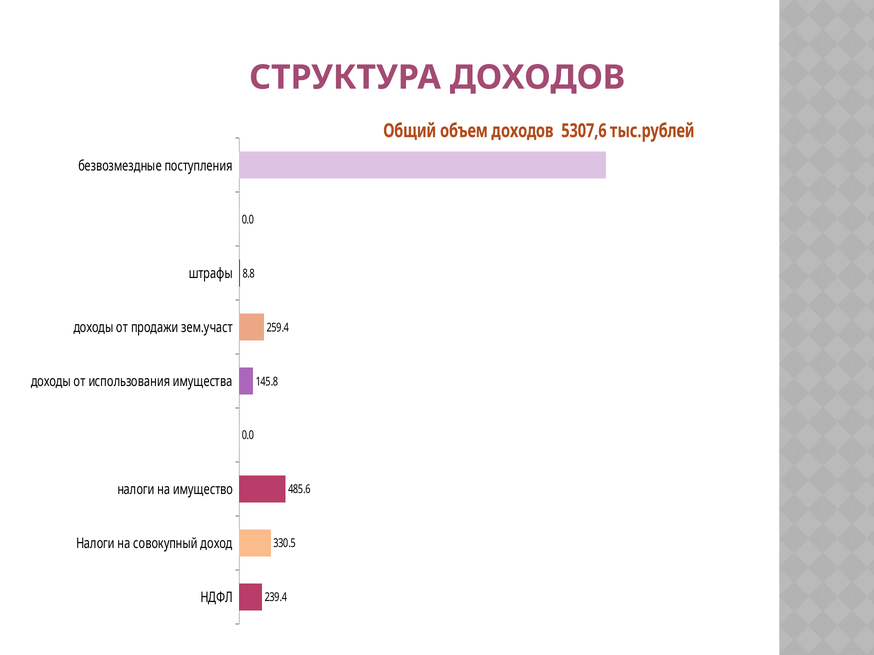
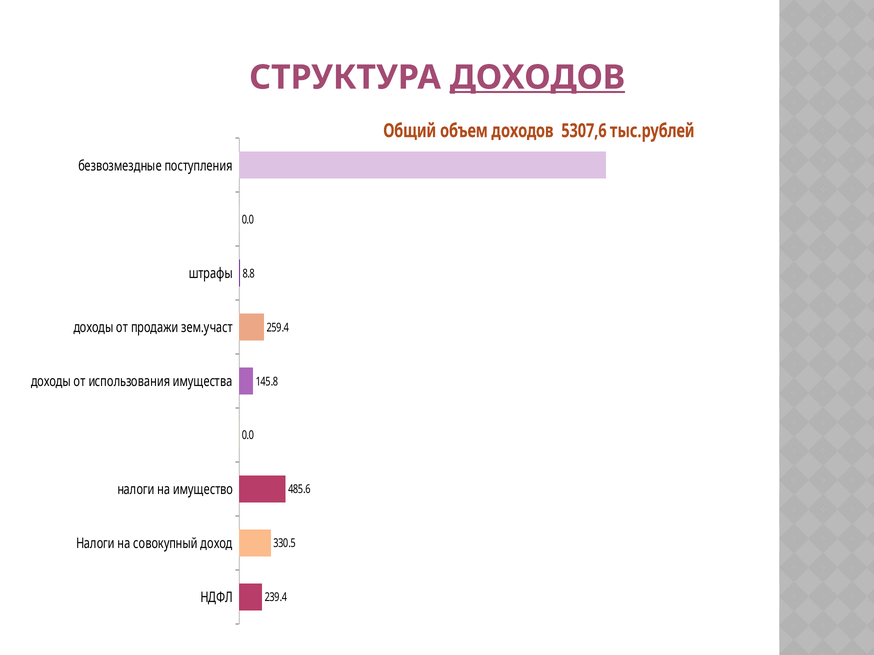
ДОХОДОВ underline: none -> present (537, 78)
